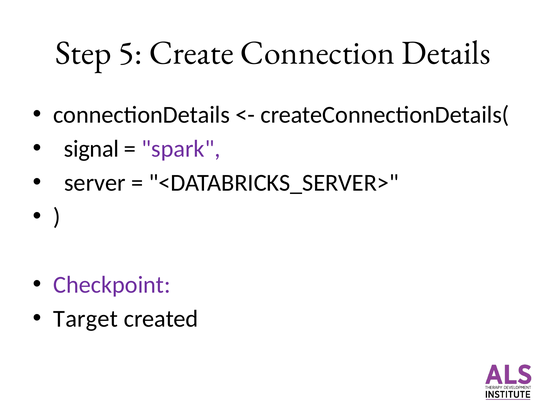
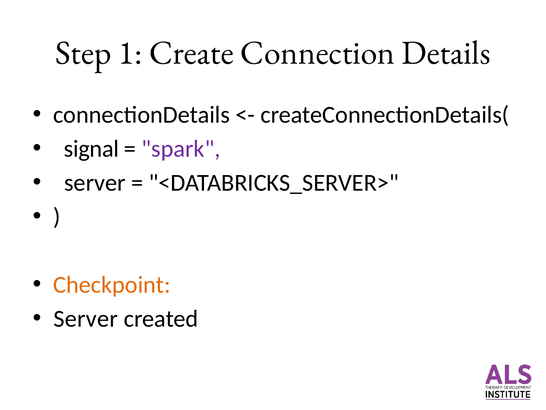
5: 5 -> 1 (130, 53)
Checkpoint colour: purple -> orange (112, 284)
Target: Target -> Server (86, 318)
